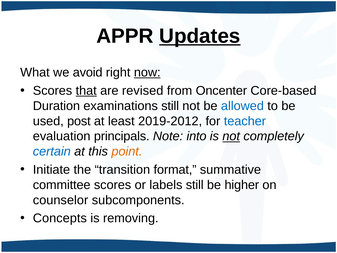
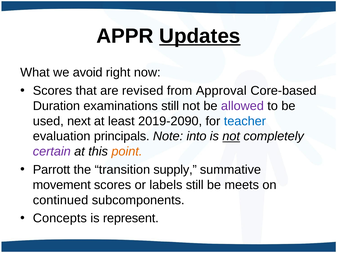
now underline: present -> none (147, 72)
that underline: present -> none (86, 91)
Oncenter: Oncenter -> Approval (221, 91)
allowed colour: blue -> purple (242, 106)
post: post -> next (79, 121)
2019-2012: 2019-2012 -> 2019-2090 (170, 121)
certain colour: blue -> purple (52, 151)
Initiate: Initiate -> Parrott (52, 170)
format: format -> supply (175, 170)
committee: committee -> movement (62, 185)
higher: higher -> meets (242, 185)
counselor: counselor -> continued (61, 200)
removing: removing -> represent (131, 218)
